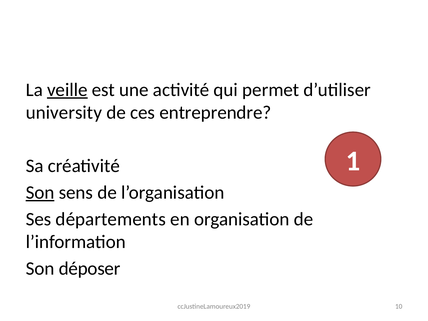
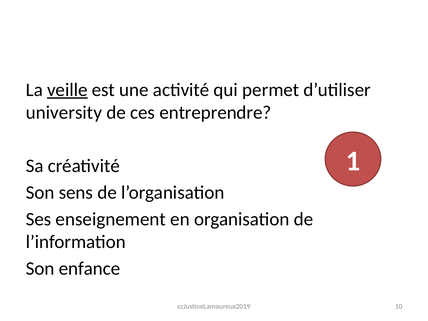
Son underline: present -> none (40, 193)
départements: départements -> enseignement (111, 219)
déposer: déposer -> enfance (90, 269)
